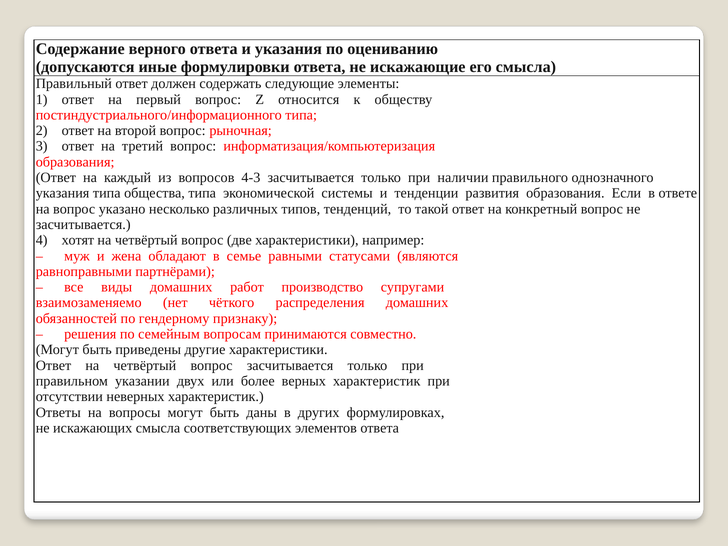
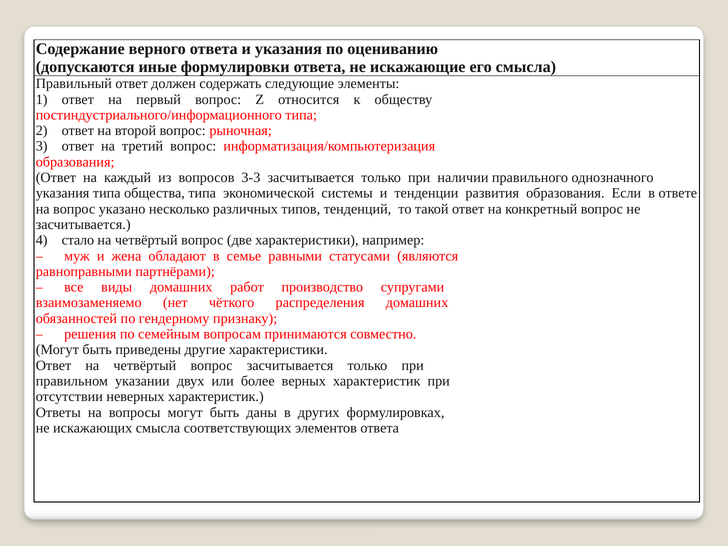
4-3: 4-3 -> 3-3 (251, 178)
хотят: хотят -> стало (78, 240)
